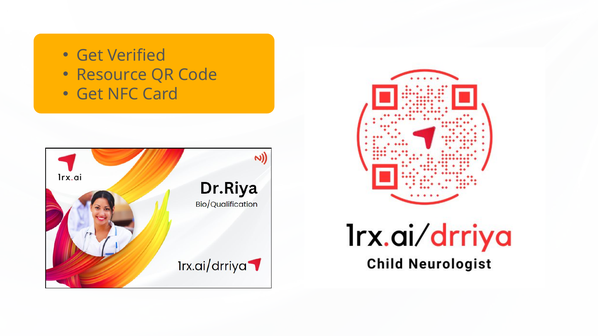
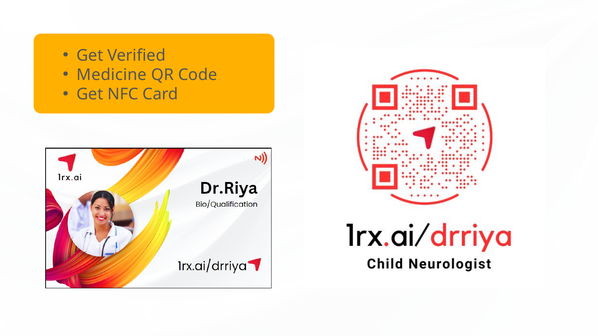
Resource: Resource -> Medicine (112, 75)
